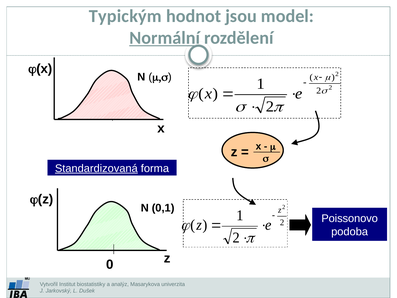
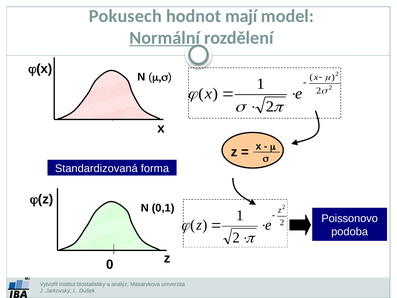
Typickým: Typickým -> Pokusech (125, 16)
jsou: jsou -> mají (241, 16)
Standardizovaná underline: present -> none (96, 168)
